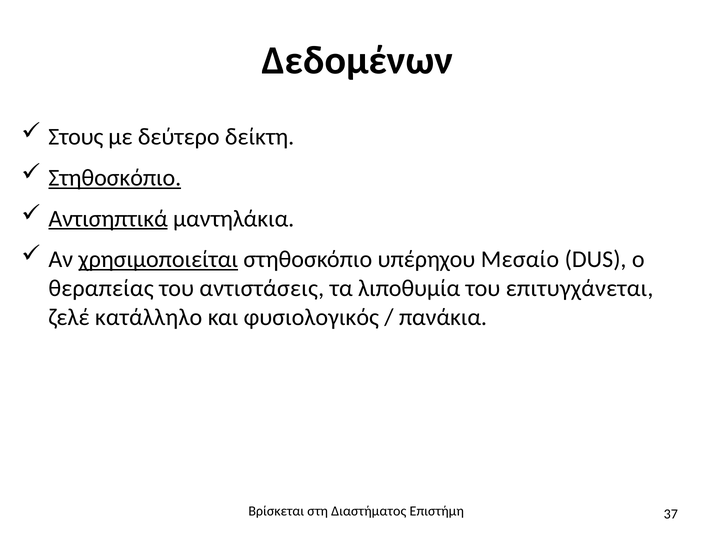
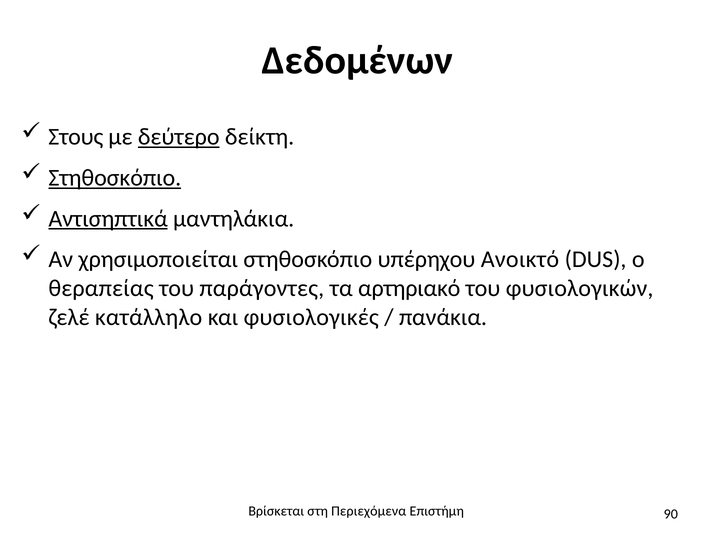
δεύτερο underline: none -> present (179, 137)
χρησιμοποιείται underline: present -> none (158, 259)
Μεσαίο: Μεσαίο -> Ανοικτό (520, 259)
αντιστάσεις: αντιστάσεις -> παράγοντες (262, 288)
λιποθυμία: λιποθυμία -> αρτηριακό (409, 288)
επιτυγχάνεται: επιτυγχάνεται -> φυσιολογικών (580, 288)
φυσιολογικός: φυσιολογικός -> φυσιολογικές (311, 317)
Διαστήματος: Διαστήματος -> Περιεχόμενα (369, 511)
37: 37 -> 90 (671, 514)
